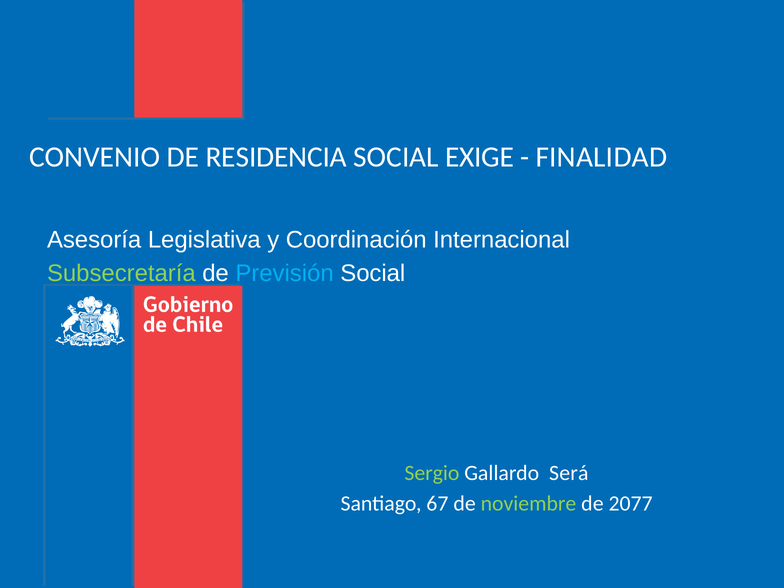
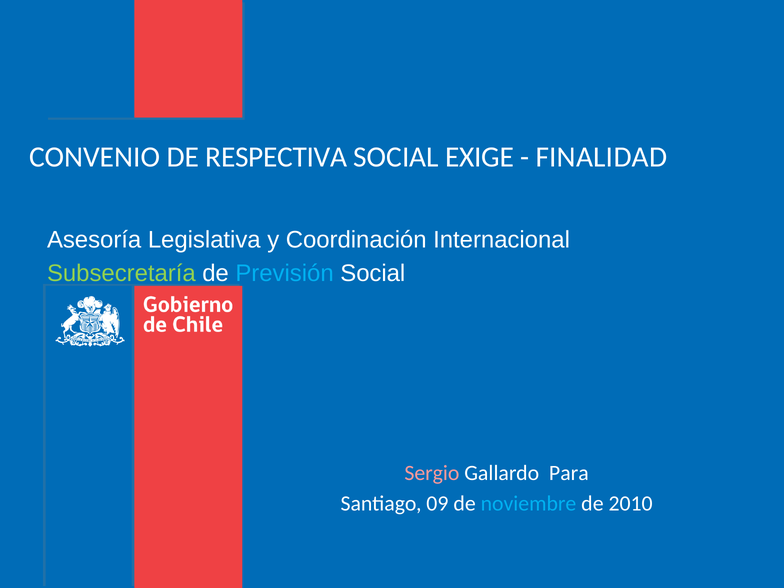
RESIDENCIA: RESIDENCIA -> RESPECTIVA (276, 157)
Sergio colour: light green -> pink (432, 473)
Será: Será -> Para (569, 473)
67: 67 -> 09 (437, 503)
noviembre colour: light green -> light blue (528, 503)
2077: 2077 -> 2010 (631, 503)
